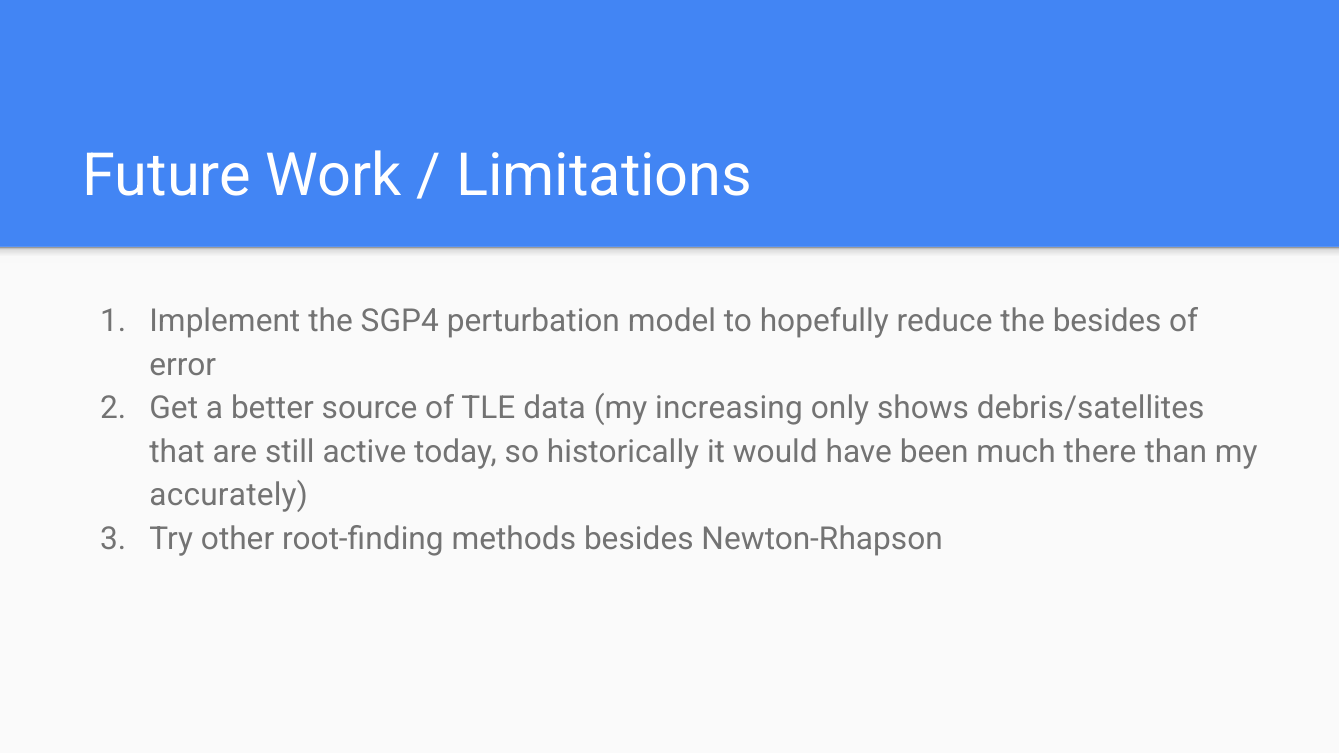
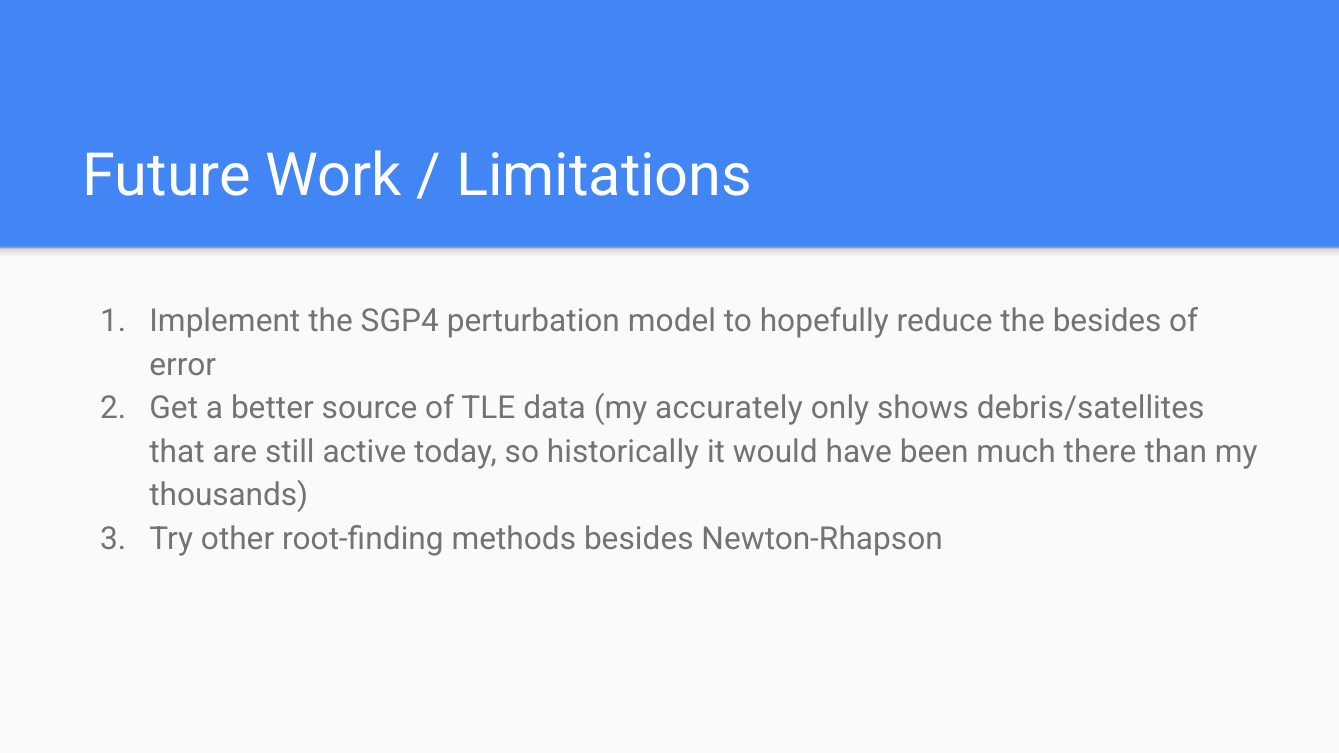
increasing: increasing -> accurately (729, 408)
accurately: accurately -> thousands (229, 496)
